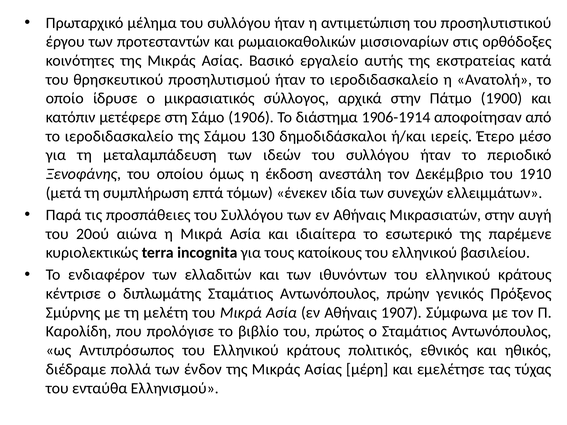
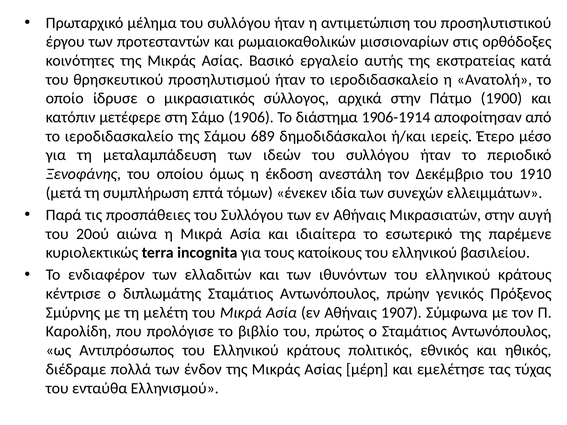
130: 130 -> 689 (263, 136)
